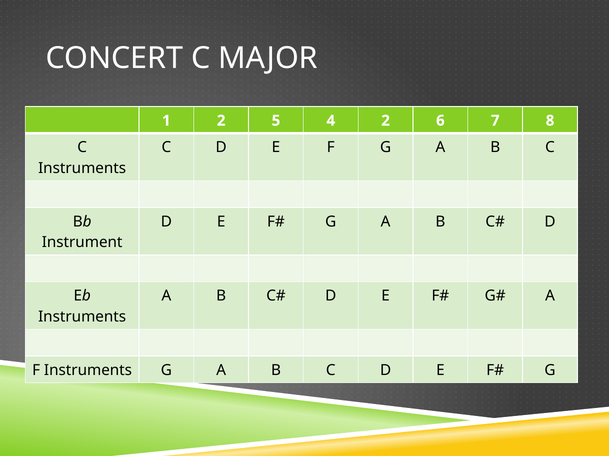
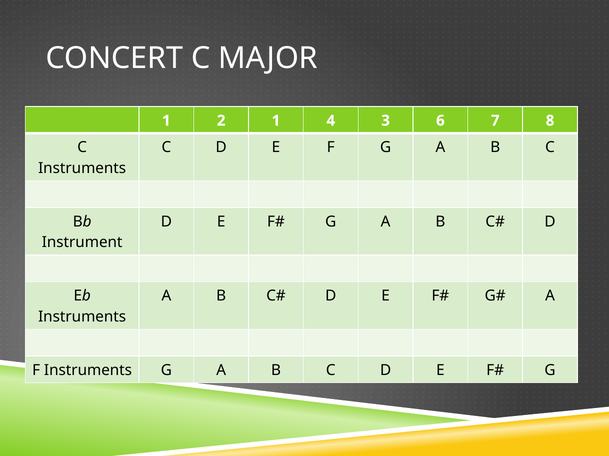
2 5: 5 -> 1 (276, 121)
4 2: 2 -> 3 (386, 121)
